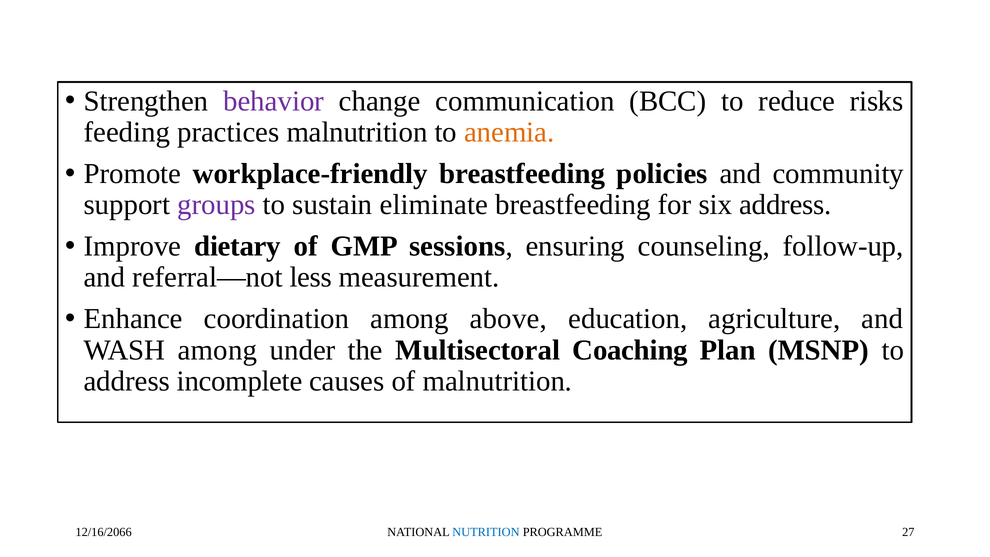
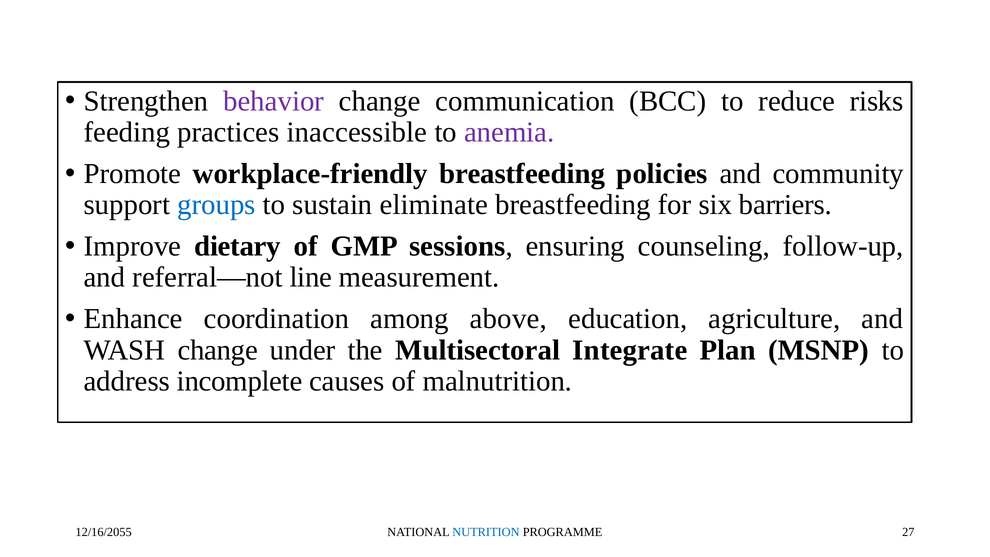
practices malnutrition: malnutrition -> inaccessible (357, 132)
anemia colour: orange -> purple (509, 132)
groups colour: purple -> blue (216, 205)
six address: address -> barriers (785, 205)
less: less -> line (311, 277)
WASH among: among -> change (218, 350)
Coaching: Coaching -> Integrate (630, 350)
12/16/2066: 12/16/2066 -> 12/16/2055 (104, 532)
